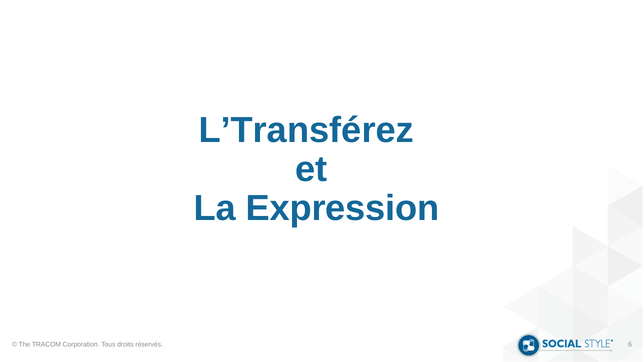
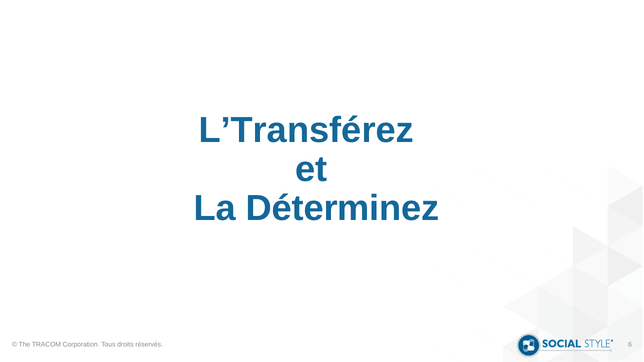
Expression: Expression -> Déterminez (342, 208)
